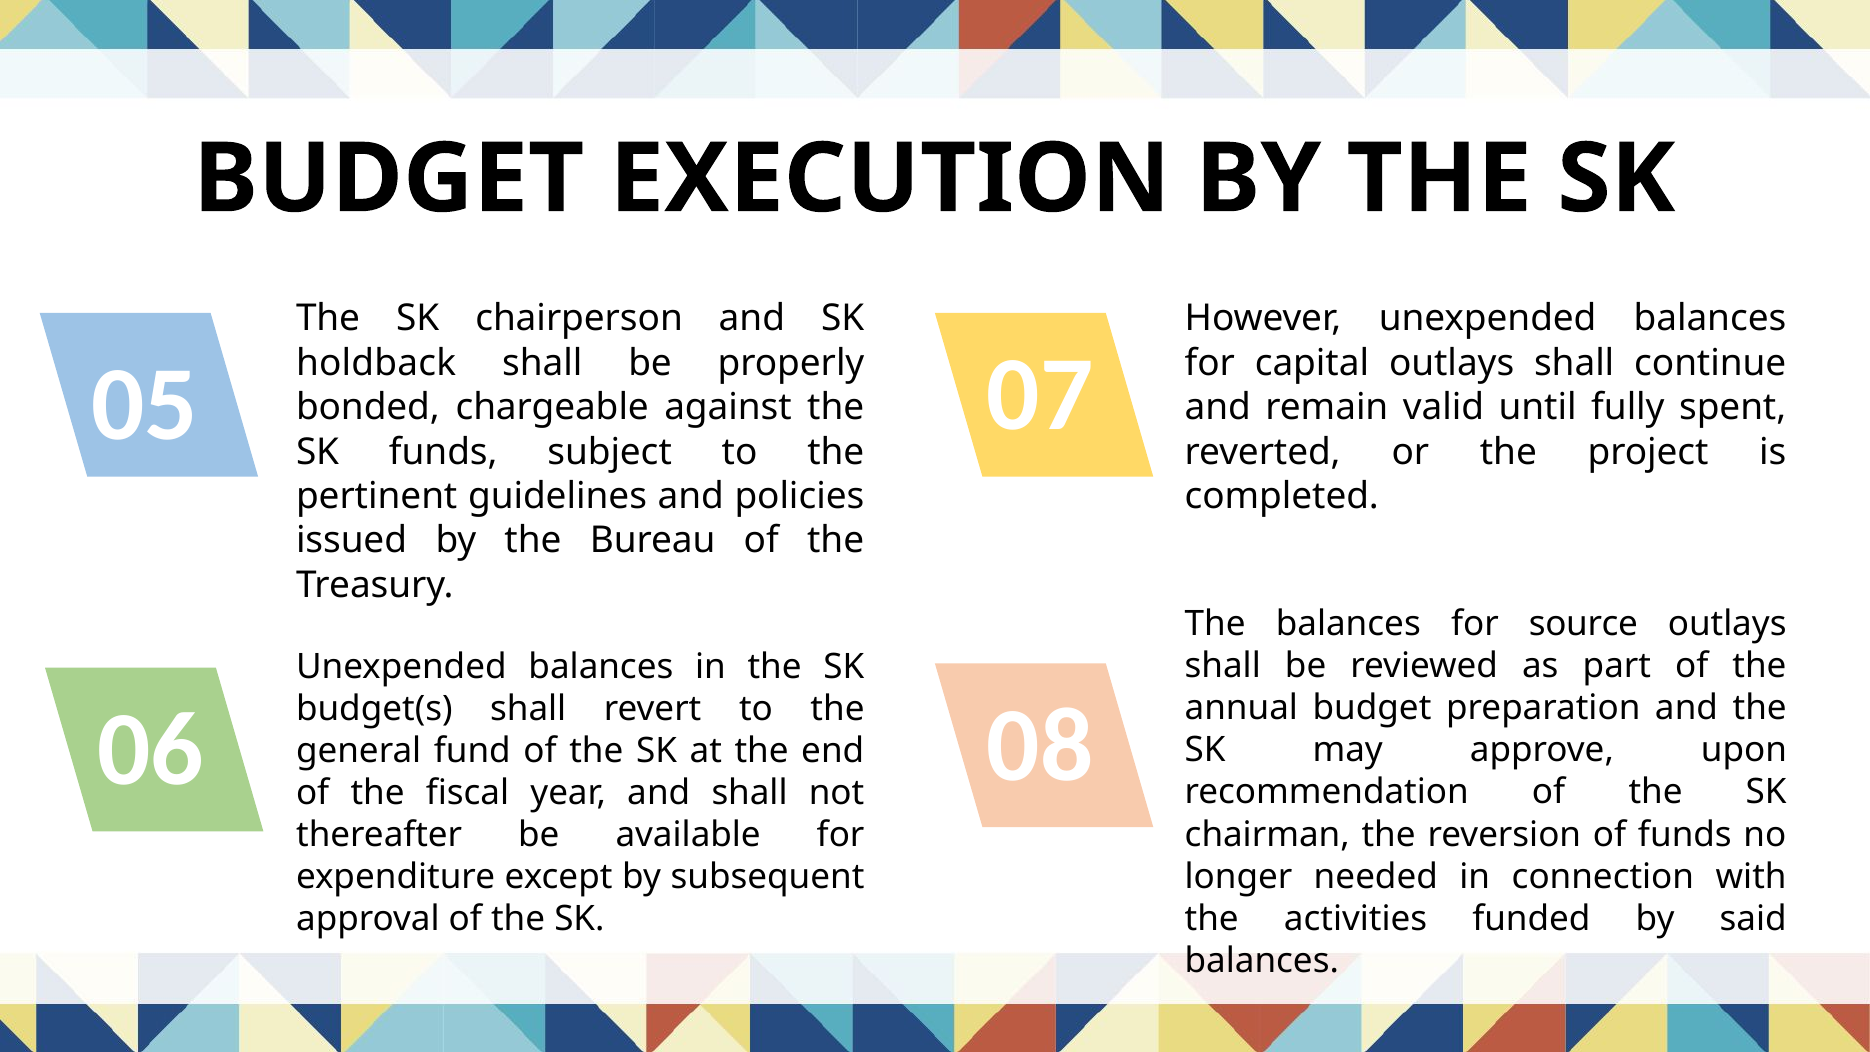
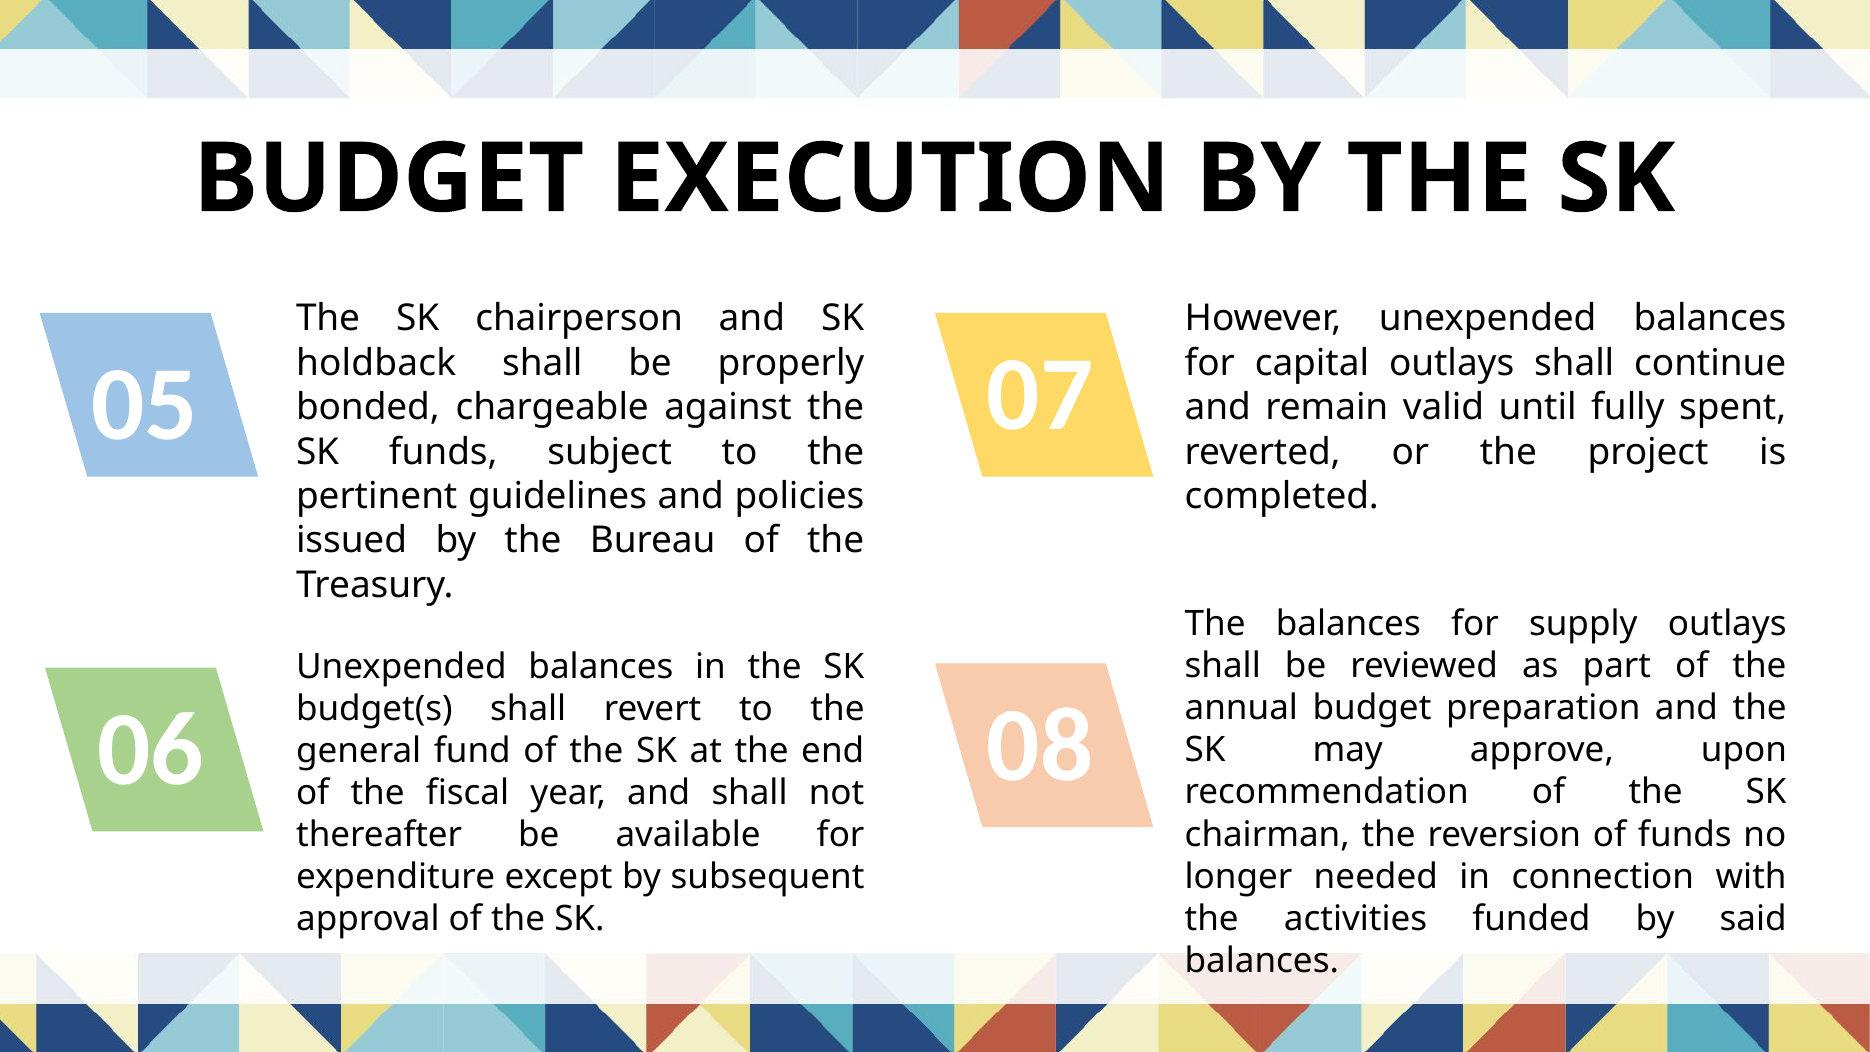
source: source -> supply (1583, 624)
